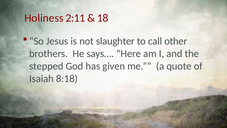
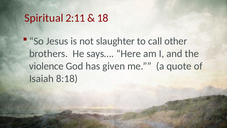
Holiness: Holiness -> Spiritual (44, 18)
stepped: stepped -> violence (46, 66)
